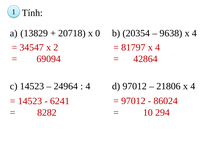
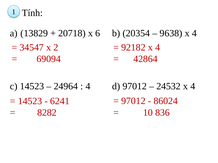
0: 0 -> 6 (98, 33)
81797: 81797 -> 92182 (133, 48)
21806: 21806 -> 24532 (169, 87)
294: 294 -> 836 (162, 113)
